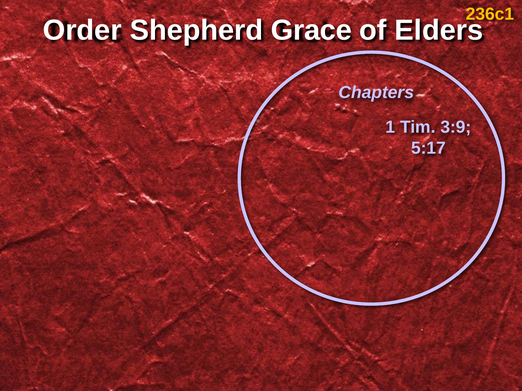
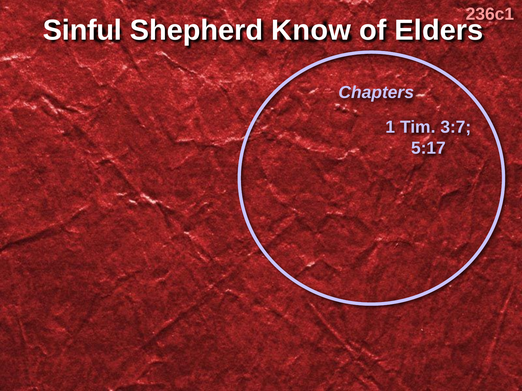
236c1 colour: yellow -> pink (490, 14)
Order: Order -> Sinful (82, 30)
Grace: Grace -> Know (311, 30)
3:9: 3:9 -> 3:7 (456, 127)
